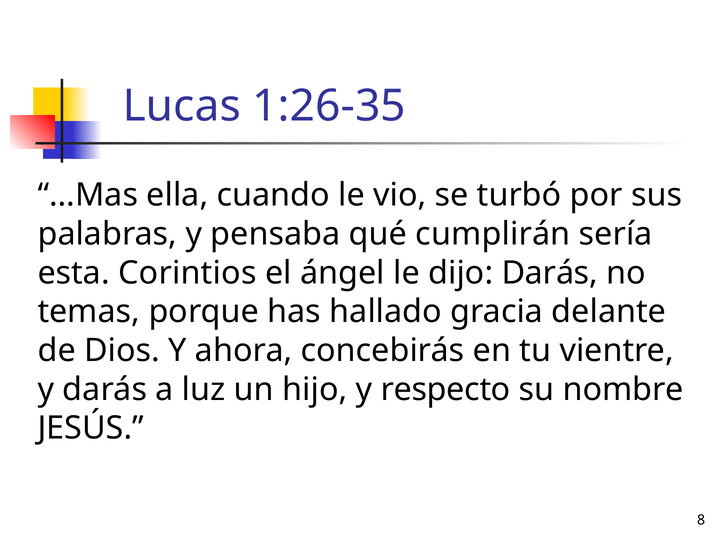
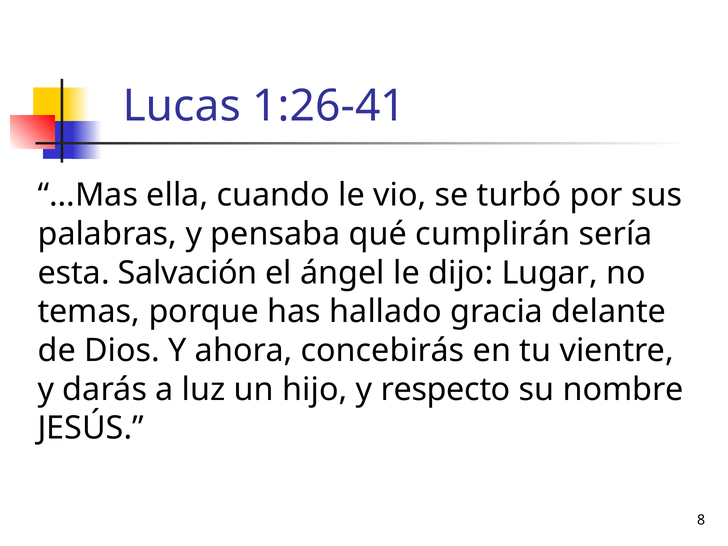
1:26-35: 1:26-35 -> 1:26-41 (329, 106)
Corintios: Corintios -> Salvación (188, 273)
dijo Darás: Darás -> Lugar (550, 273)
